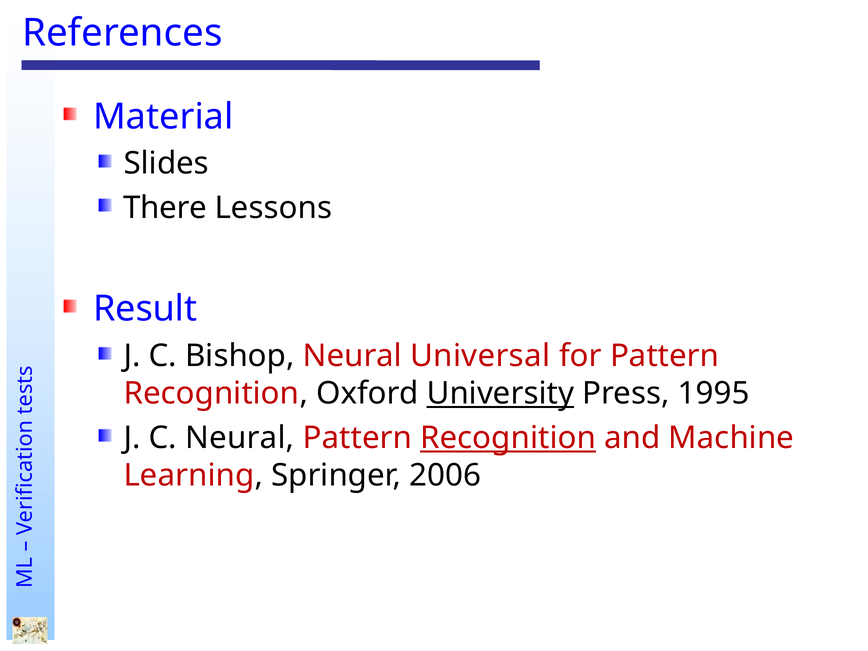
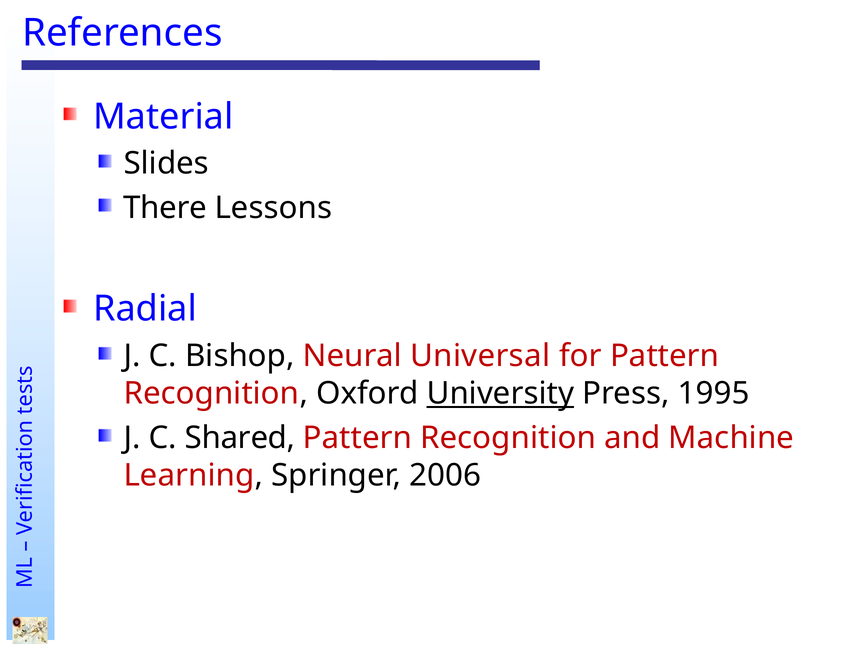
Result: Result -> Radial (145, 309)
C Neural: Neural -> Shared (240, 438)
Recognition underline: present -> none (508, 438)
